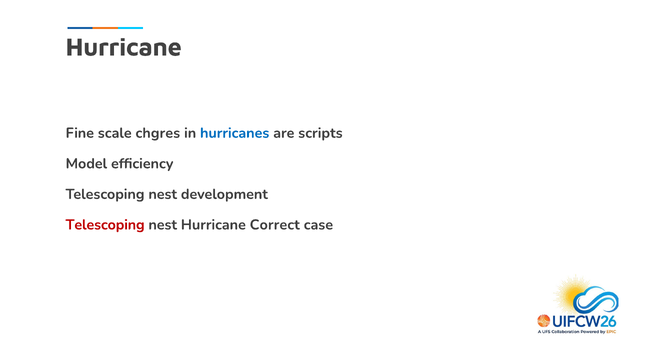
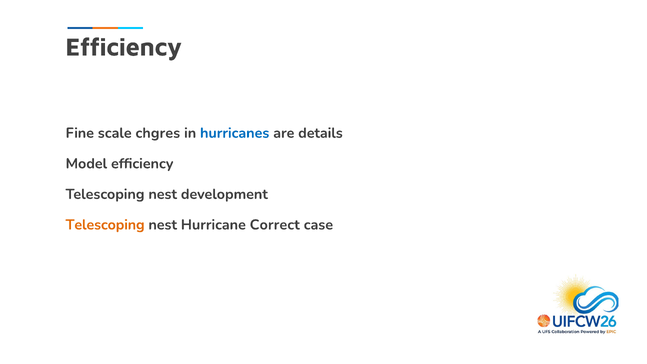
Hurricane: Hurricane -> Efficiency (124, 47)
scripts: scripts -> details (320, 133)
Telescoping colour: red -> orange (105, 225)
